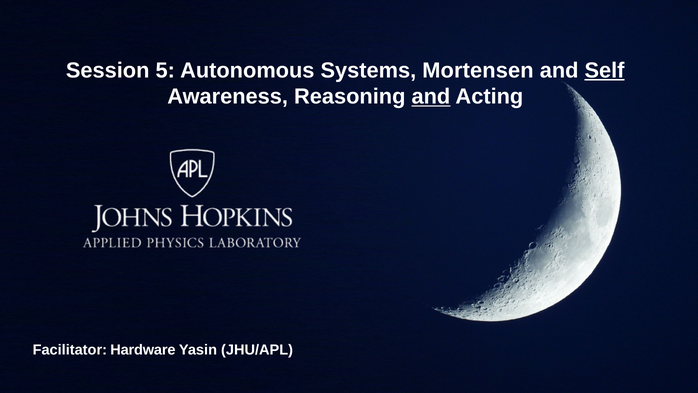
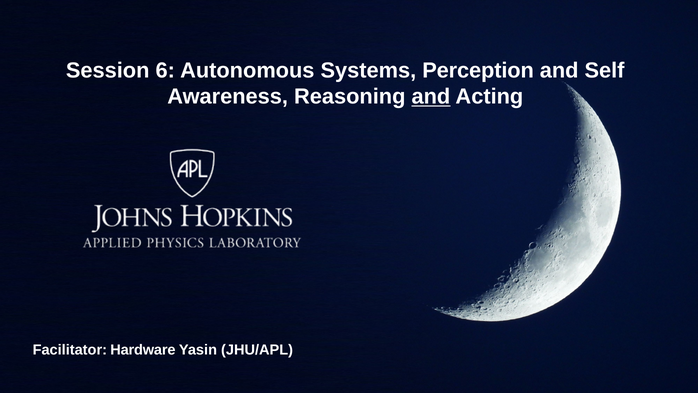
5: 5 -> 6 (165, 70)
Mortensen: Mortensen -> Perception (478, 70)
Self underline: present -> none (605, 70)
